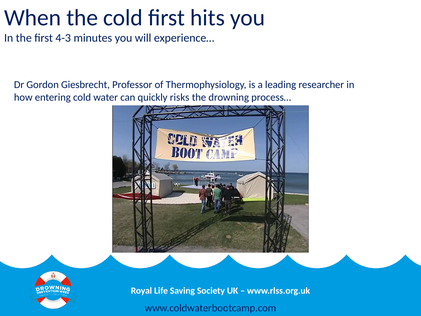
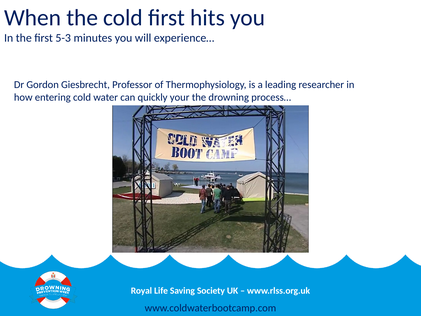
4-3: 4-3 -> 5-3 (63, 38)
risks: risks -> your (180, 97)
